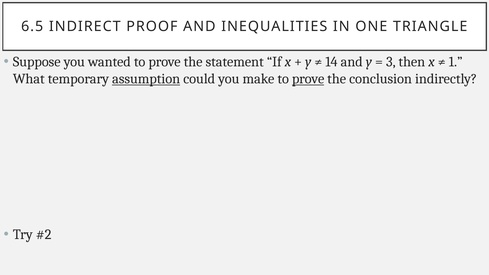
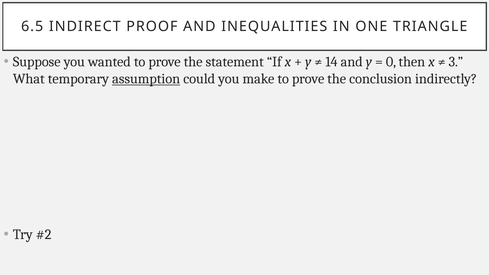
3: 3 -> 0 (391, 62)
1: 1 -> 3 (456, 62)
prove underline: present -> none (308, 79)
